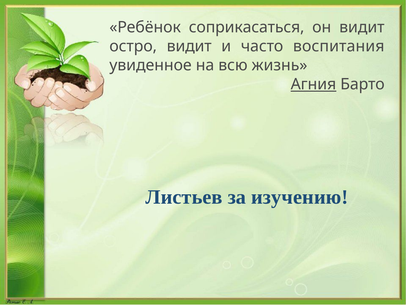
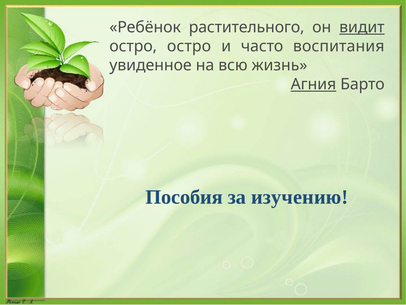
соприкасаться: соприкасаться -> растительного (247, 27)
видит underline: none -> present (362, 27)
остро видит: видит -> остро (189, 46)
Листьев: Листьев -> Пособия (184, 197)
